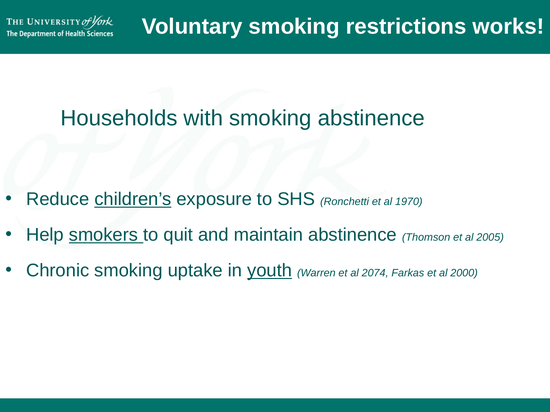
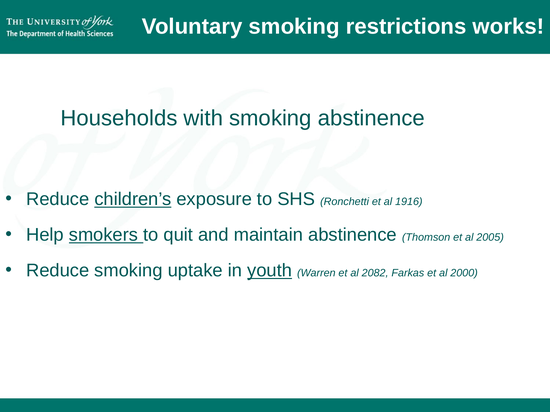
1970: 1970 -> 1916 (409, 202)
Chronic: Chronic -> Reduce (58, 271)
2074: 2074 -> 2082 (375, 273)
